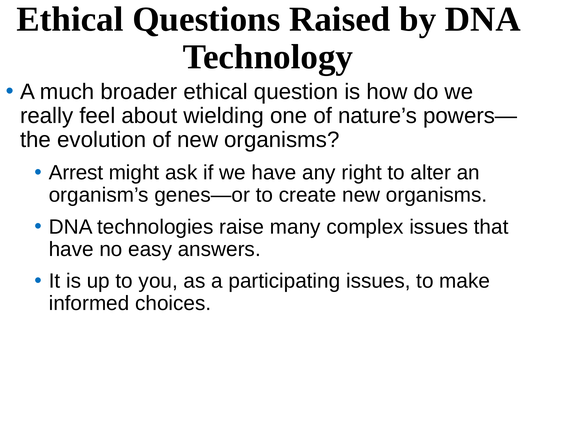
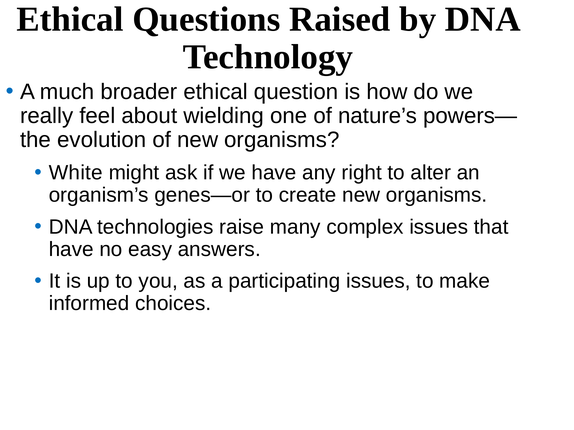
Arrest: Arrest -> White (76, 173)
